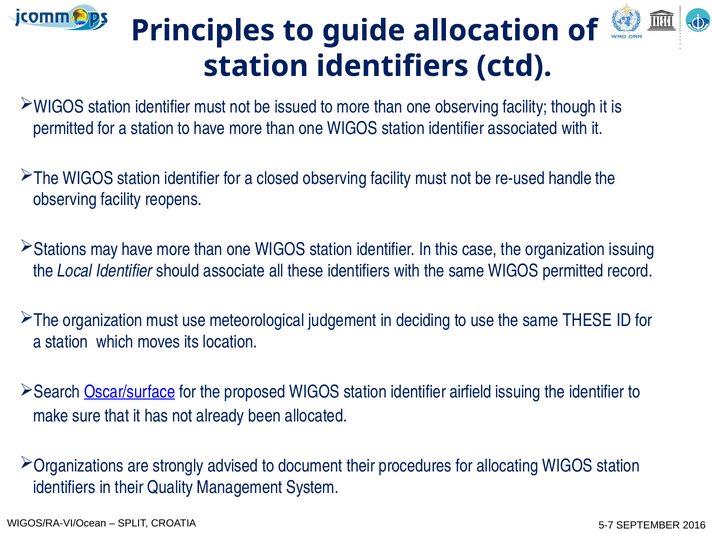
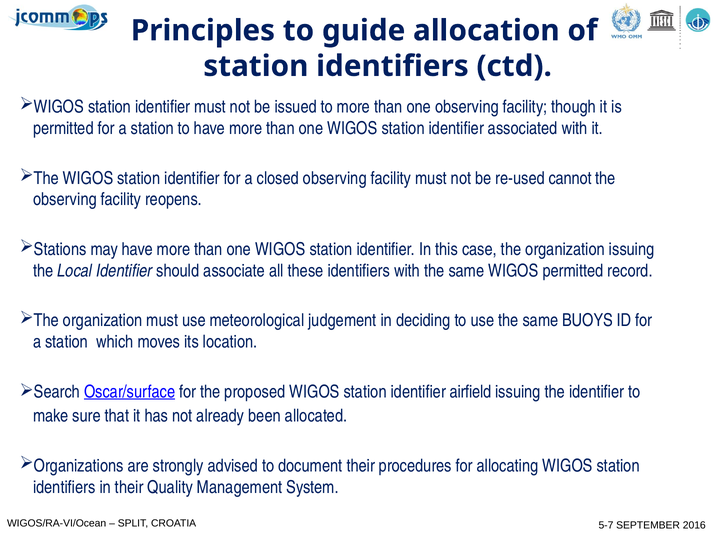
handle: handle -> cannot (570, 178)
same THESE: THESE -> BUOYS (588, 321)
